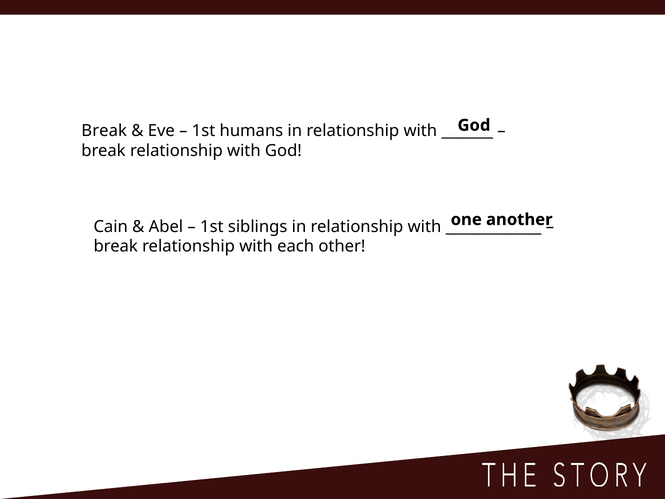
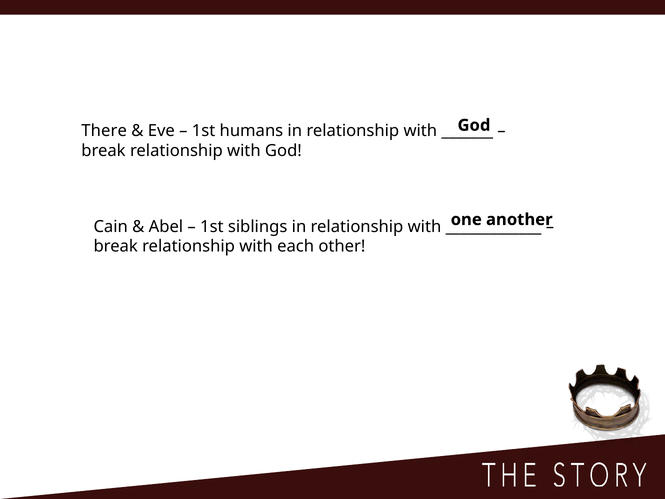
Break: Break -> There (104, 131)
